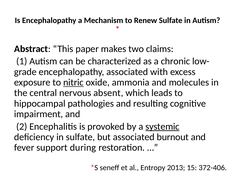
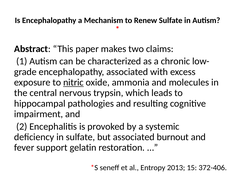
absent: absent -> trypsin (108, 93)
systemic underline: present -> none (162, 127)
during: during -> gelatin (83, 148)
